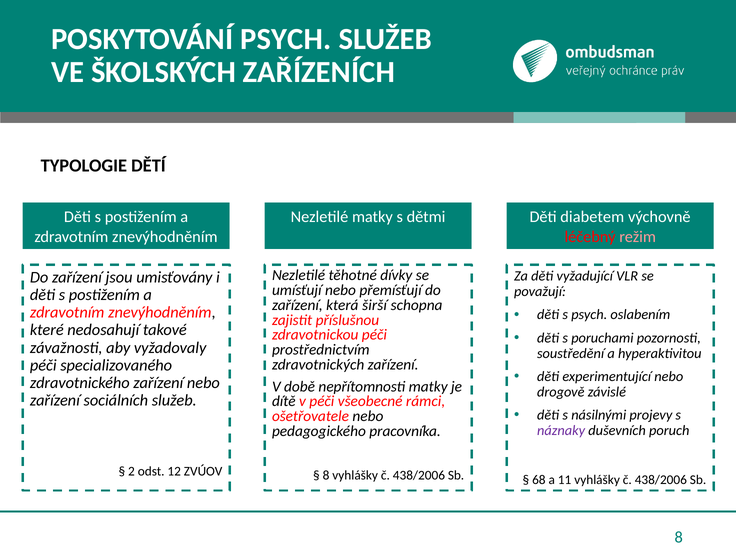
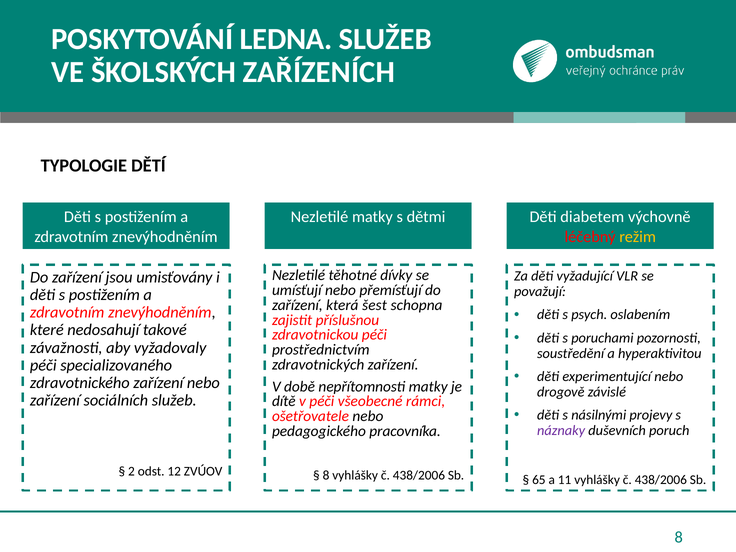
POSKYTOVÁNÍ PSYCH: PSYCH -> LEDNA (286, 39)
režim colour: pink -> yellow (638, 237)
širší: širší -> šest (375, 305)
68: 68 -> 65 (539, 480)
